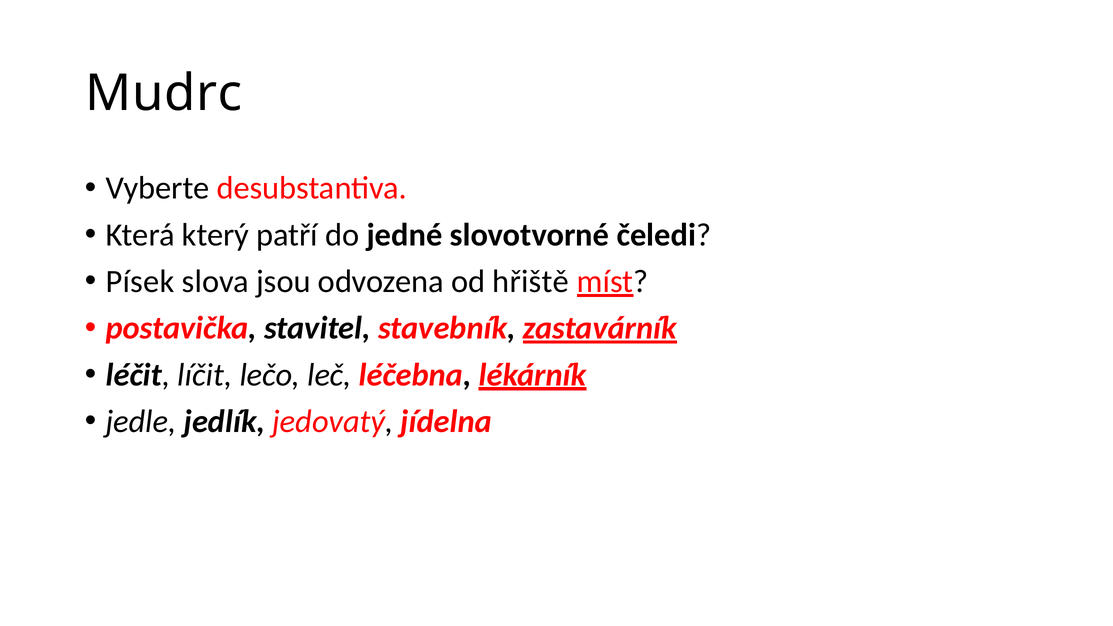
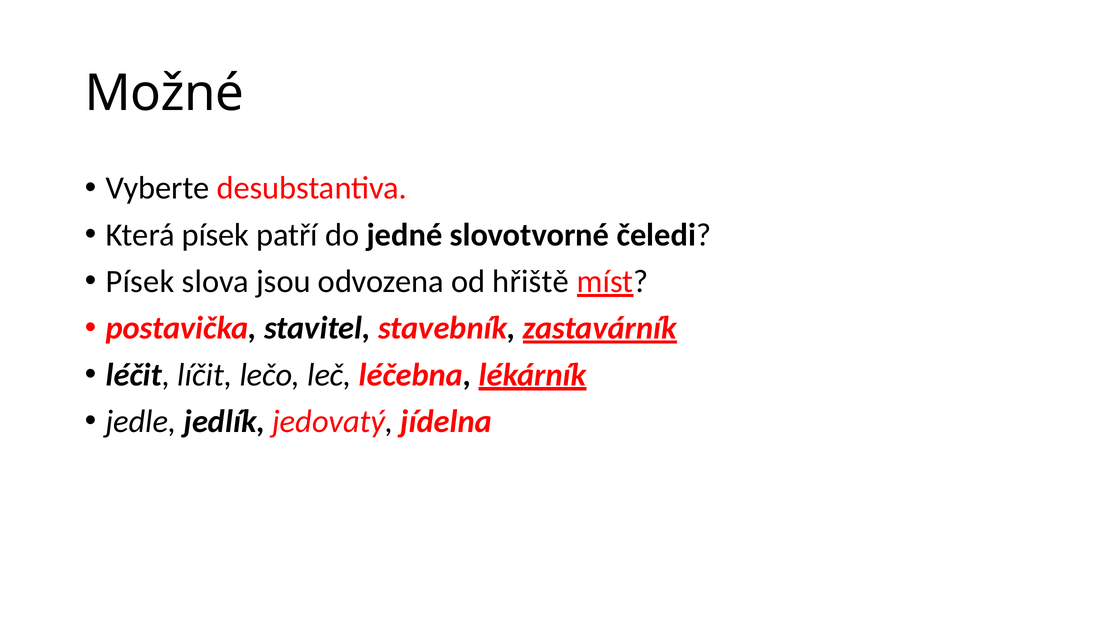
Mudrc: Mudrc -> Možné (164, 93)
Která který: který -> písek (216, 235)
